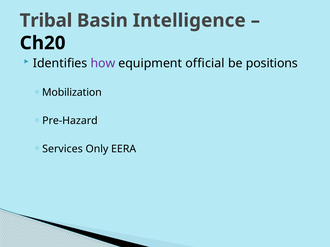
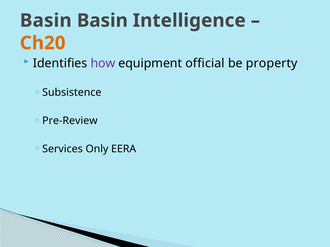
Tribal: Tribal -> Basin (46, 21)
Ch20 colour: black -> orange (43, 43)
positions: positions -> property (272, 63)
Mobilization: Mobilization -> Subsistence (72, 93)
Pre-Hazard: Pre-Hazard -> Pre-Review (70, 121)
